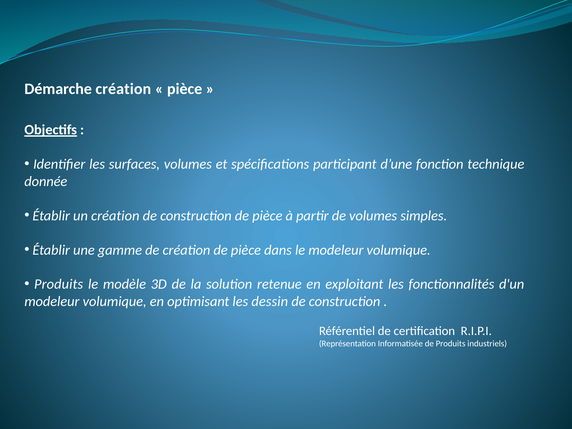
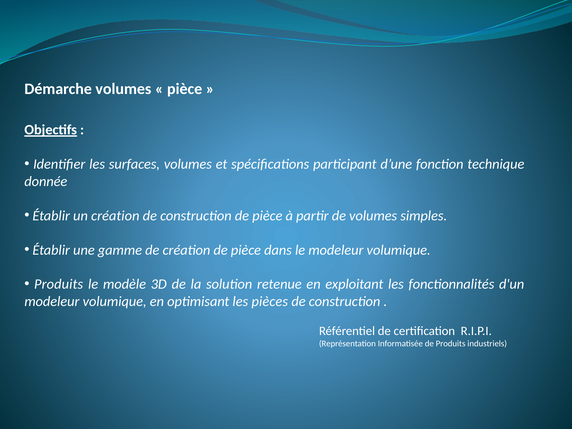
Démarche création: création -> volumes (123, 89)
dessin: dessin -> pièces (270, 301)
